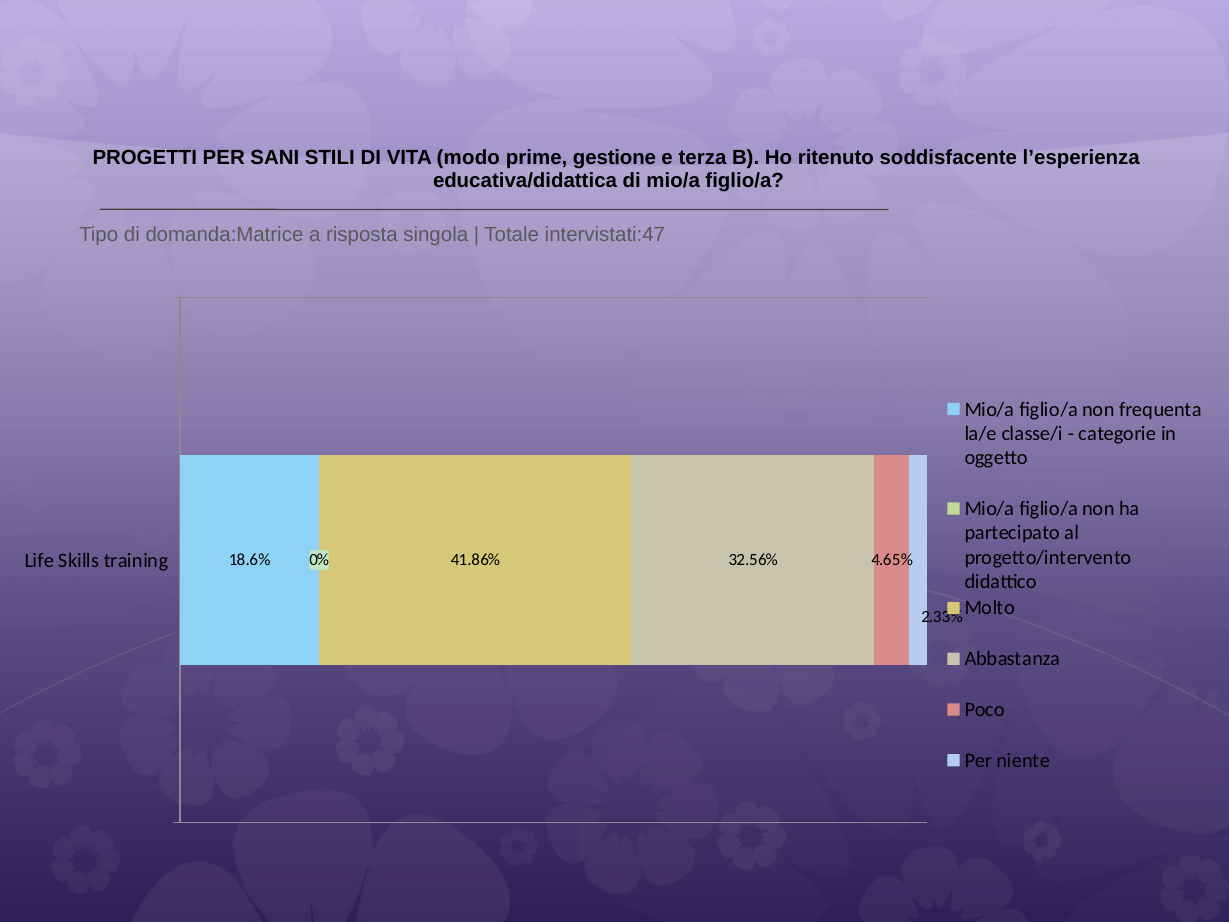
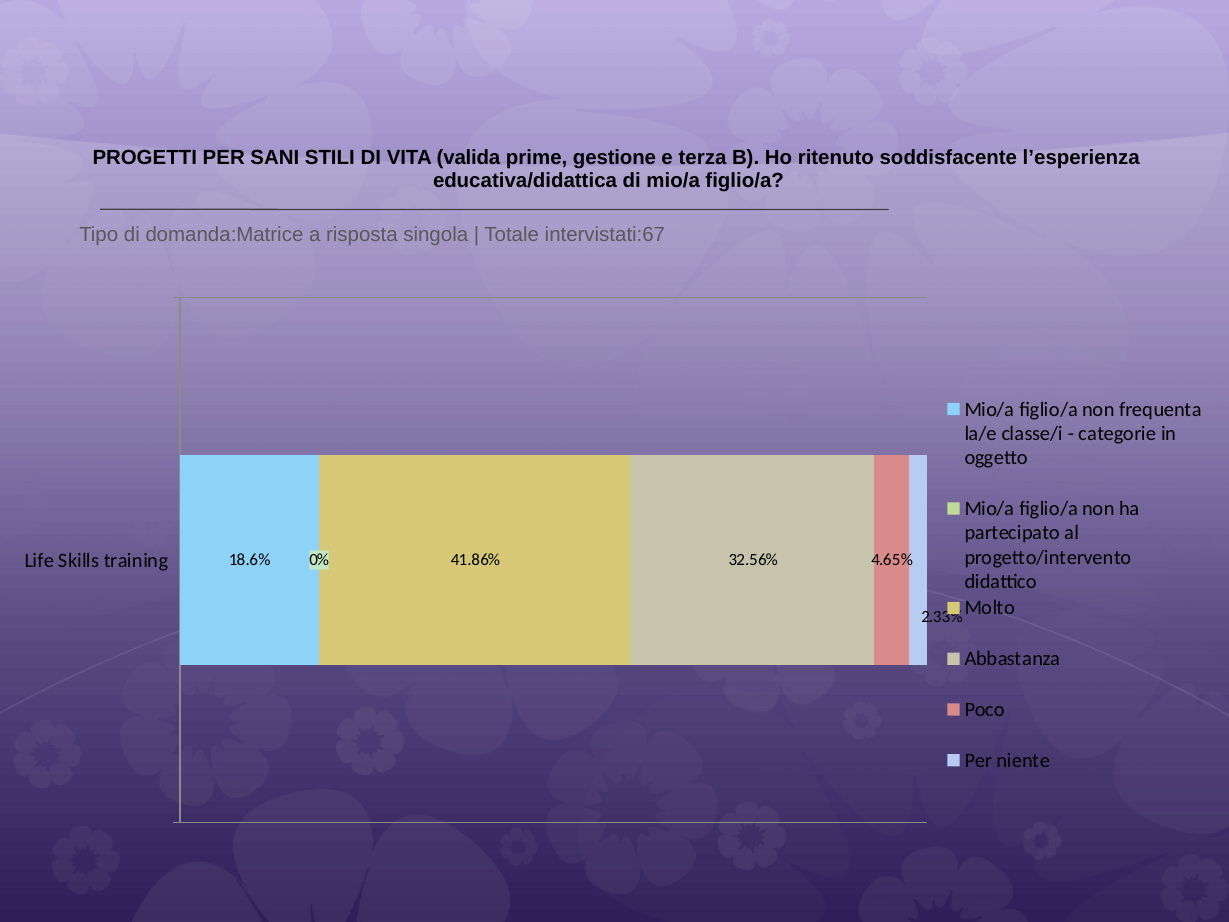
modo: modo -> valida (469, 158)
intervistati:47: intervistati:47 -> intervistati:67 (605, 235)
